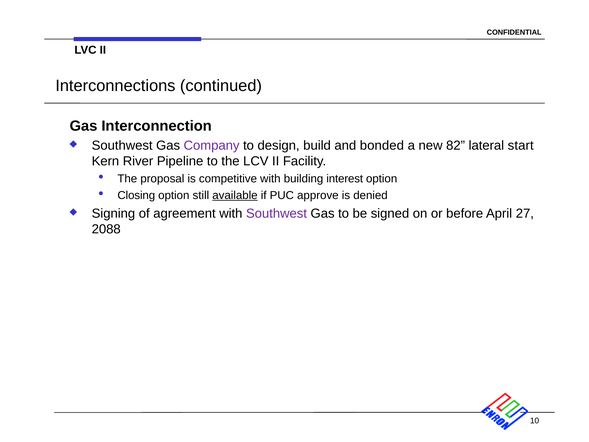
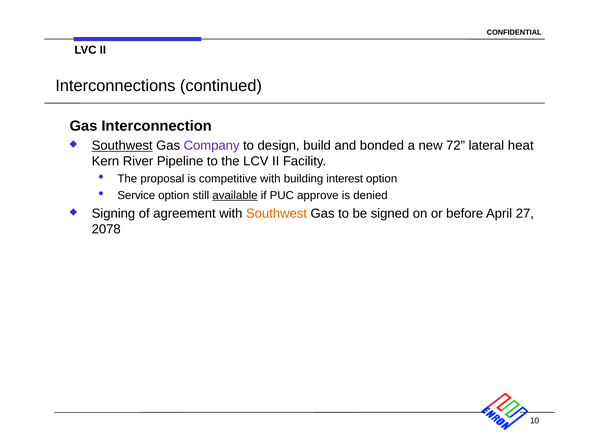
Southwest underline: none -> present (122, 146)
82: 82 -> 72 (456, 146)
start: start -> heat (521, 146)
Closing: Closing -> Service (136, 195)
Southwest colour: purple -> orange (277, 213)
2088: 2088 -> 2078 (106, 229)
